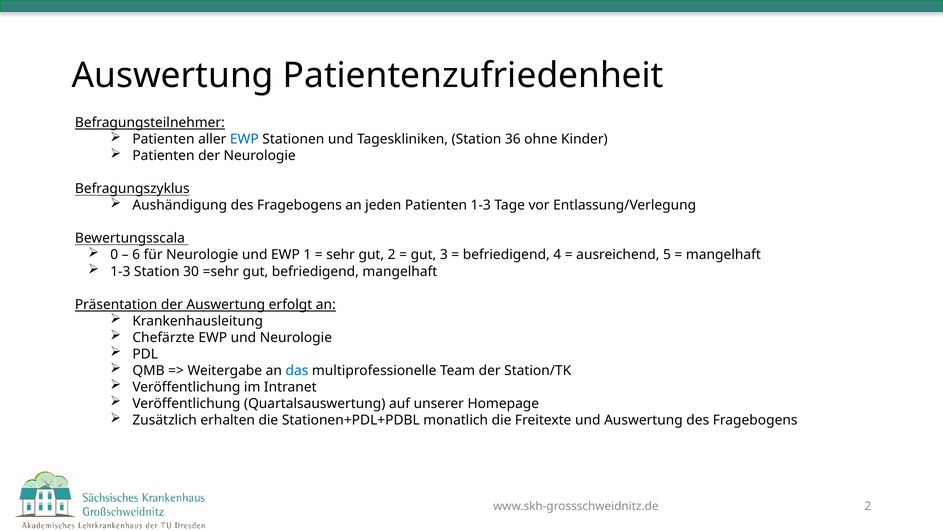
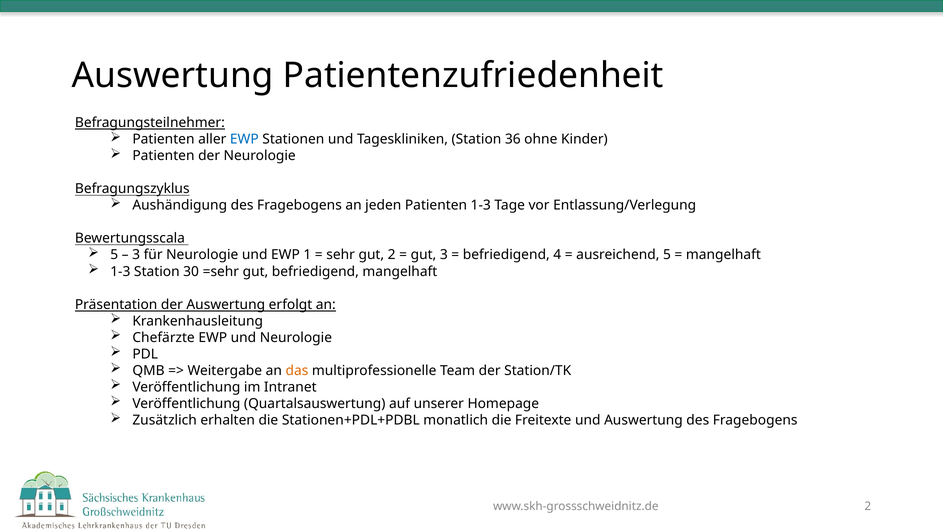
0: 0 -> 5 (114, 255)
6: 6 -> 3 (136, 255)
das colour: blue -> orange (297, 370)
